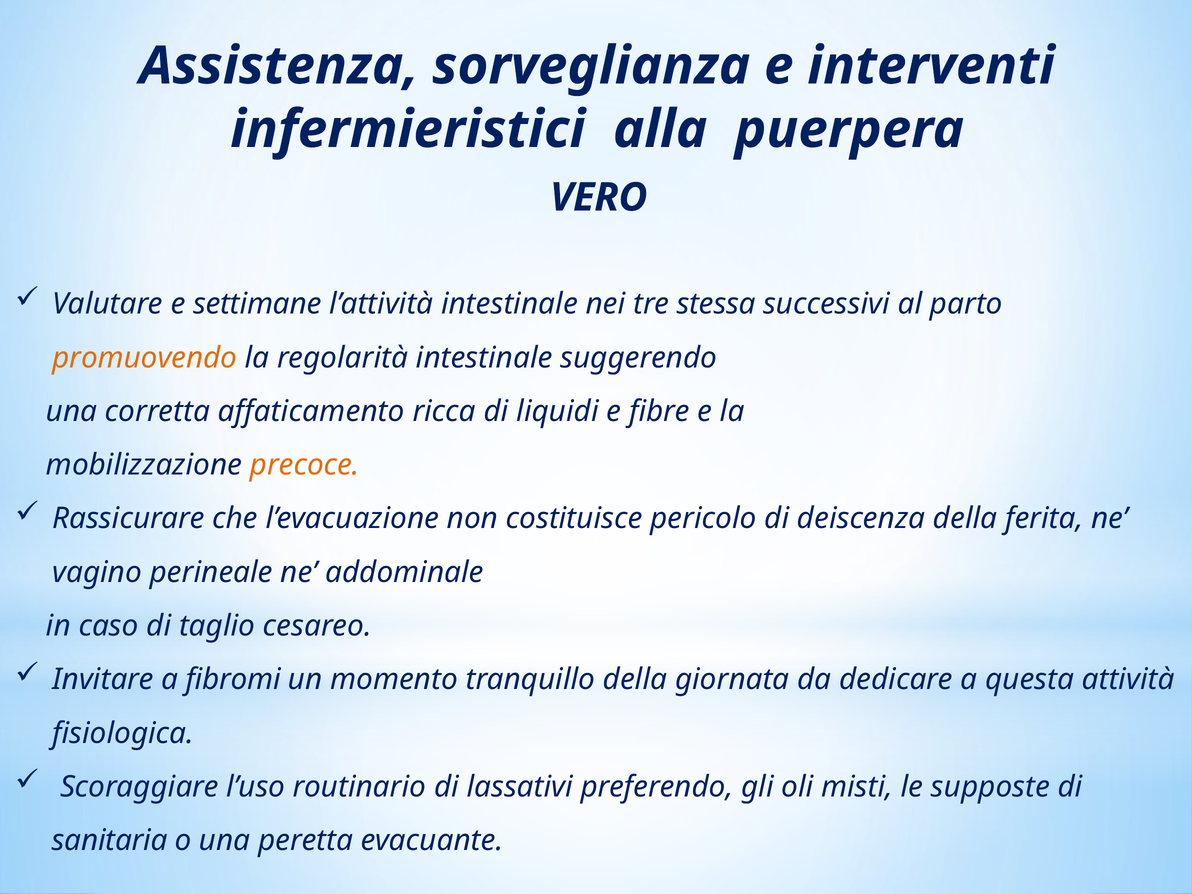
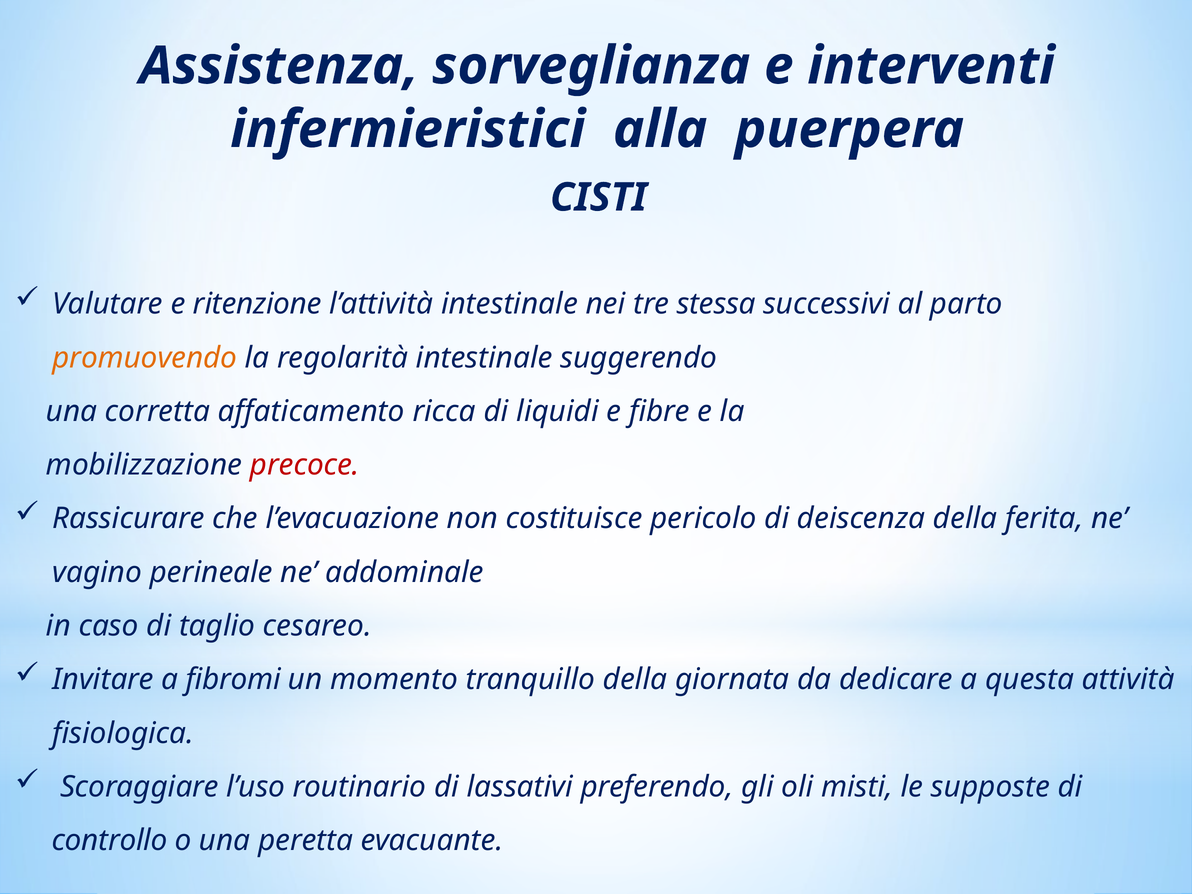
VERO: VERO -> CISTI (599, 198)
settimane: settimane -> ritenzione (257, 304)
precoce colour: orange -> red (305, 465)
sanitaria: sanitaria -> controllo (110, 840)
